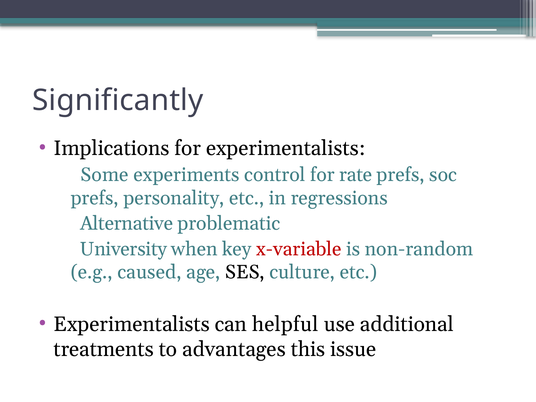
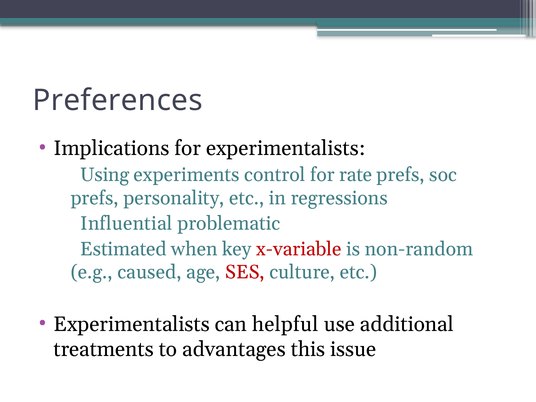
Significantly: Significantly -> Preferences (118, 100)
Some: Some -> Using (105, 175)
Alternative: Alternative -> Influential (126, 223)
University: University -> Estimated (123, 249)
SES colour: black -> red (245, 272)
